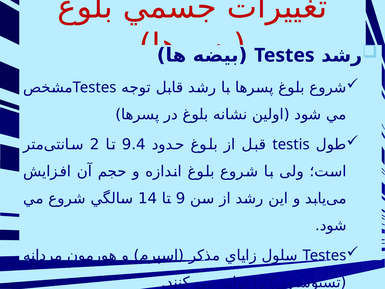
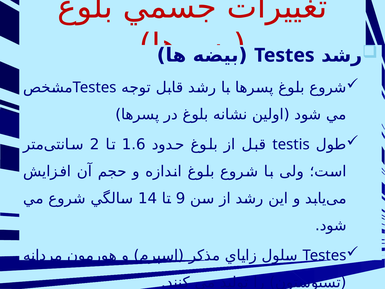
9.4: 9.4 -> 1.6 (134, 144)
